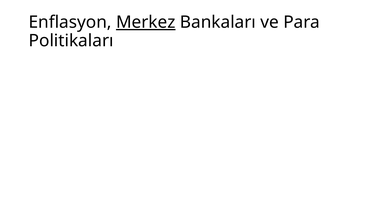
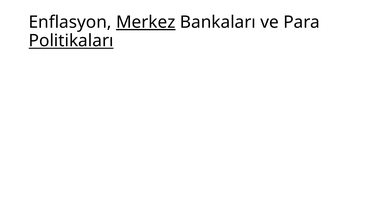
Politikaları underline: none -> present (71, 41)
